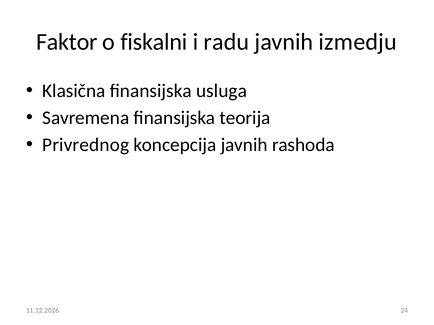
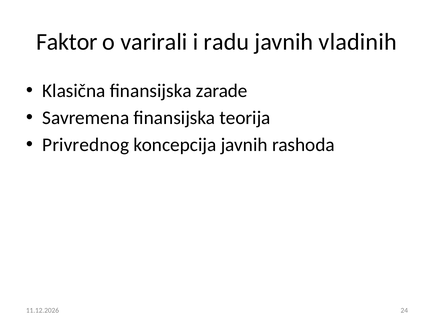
fiskalni: fiskalni -> varirali (154, 42)
izmedju: izmedju -> vladinih (358, 42)
usluga: usluga -> zarade (222, 91)
